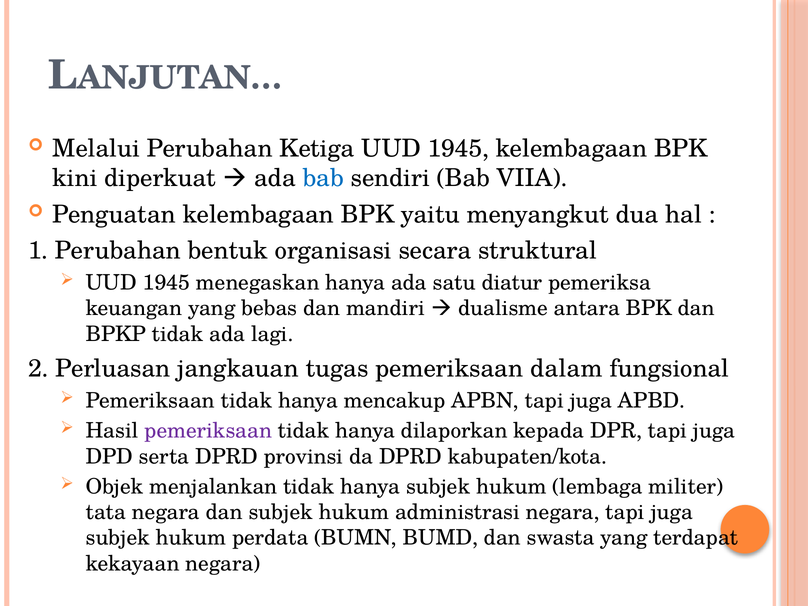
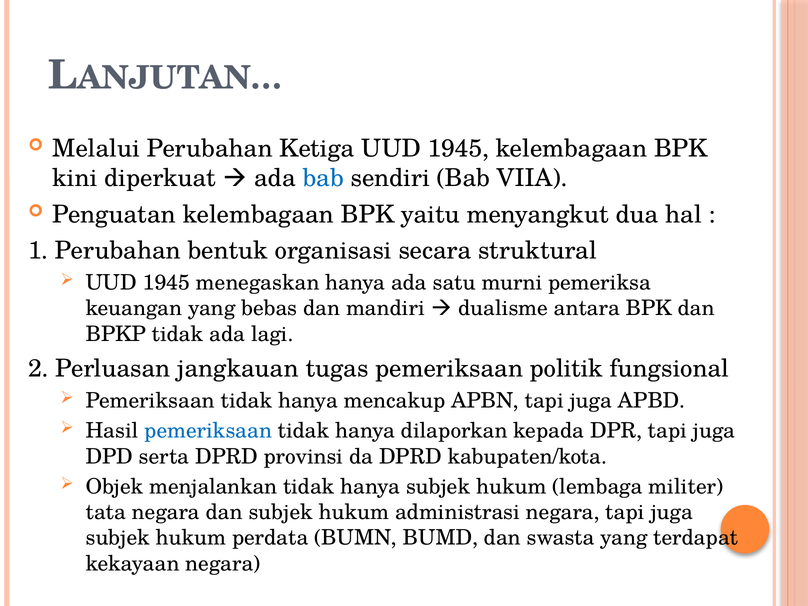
diatur: diatur -> murni (512, 283)
dalam: dalam -> politik (567, 369)
pemeriksaan colour: purple -> blue (208, 431)
